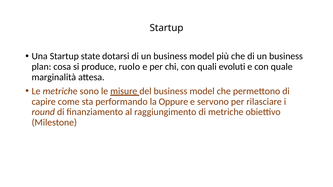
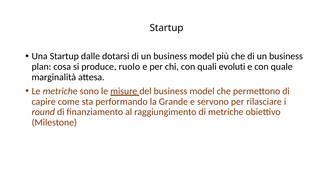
state: state -> dalle (90, 56)
Oppure: Oppure -> Grande (173, 102)
